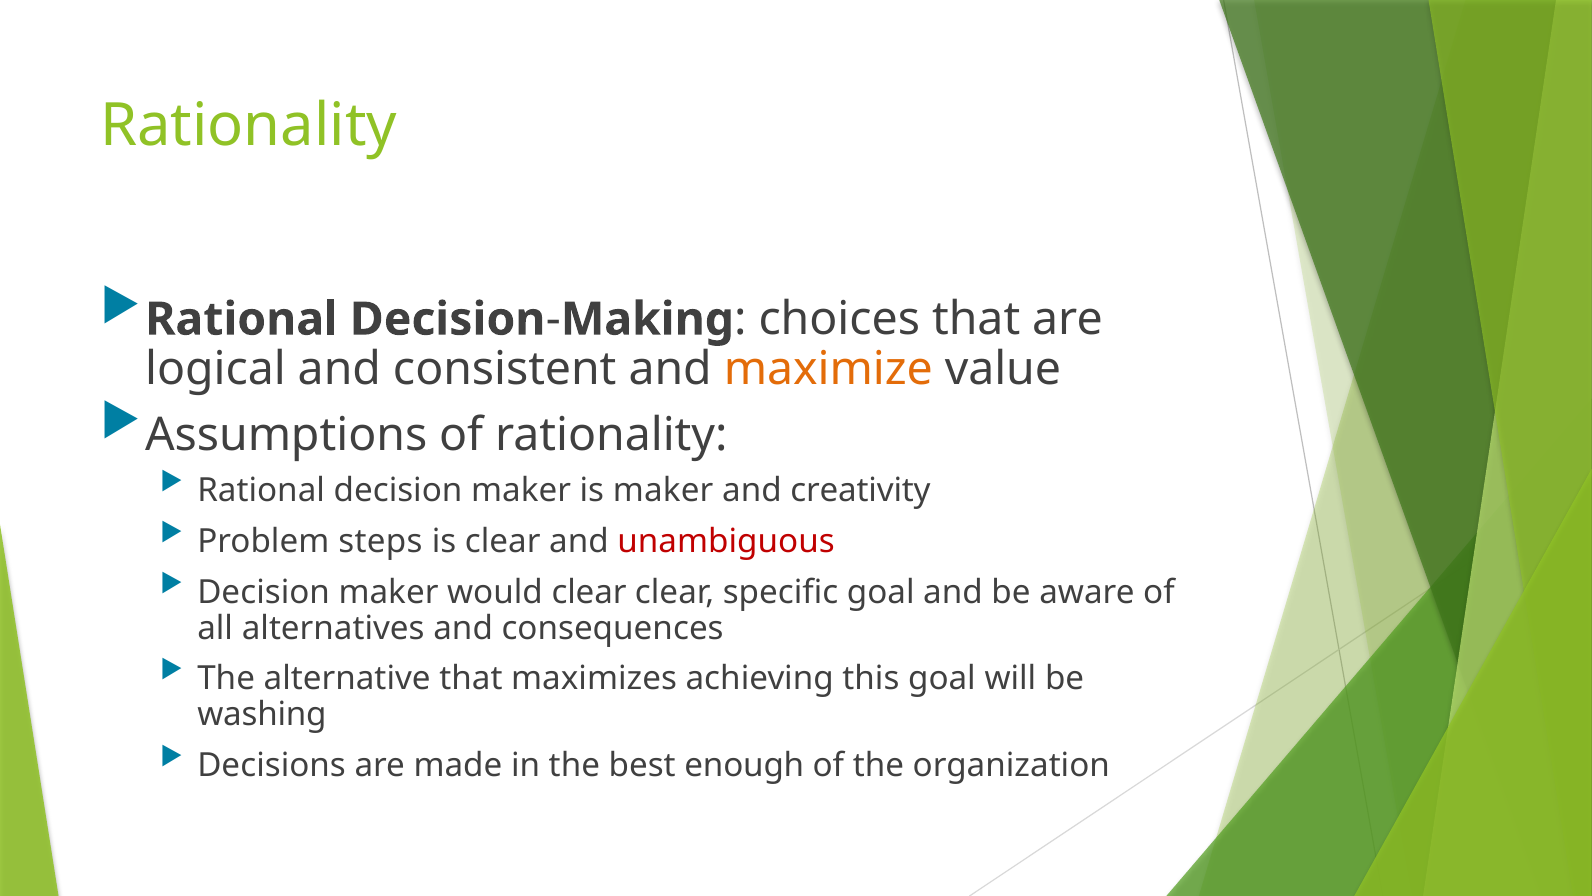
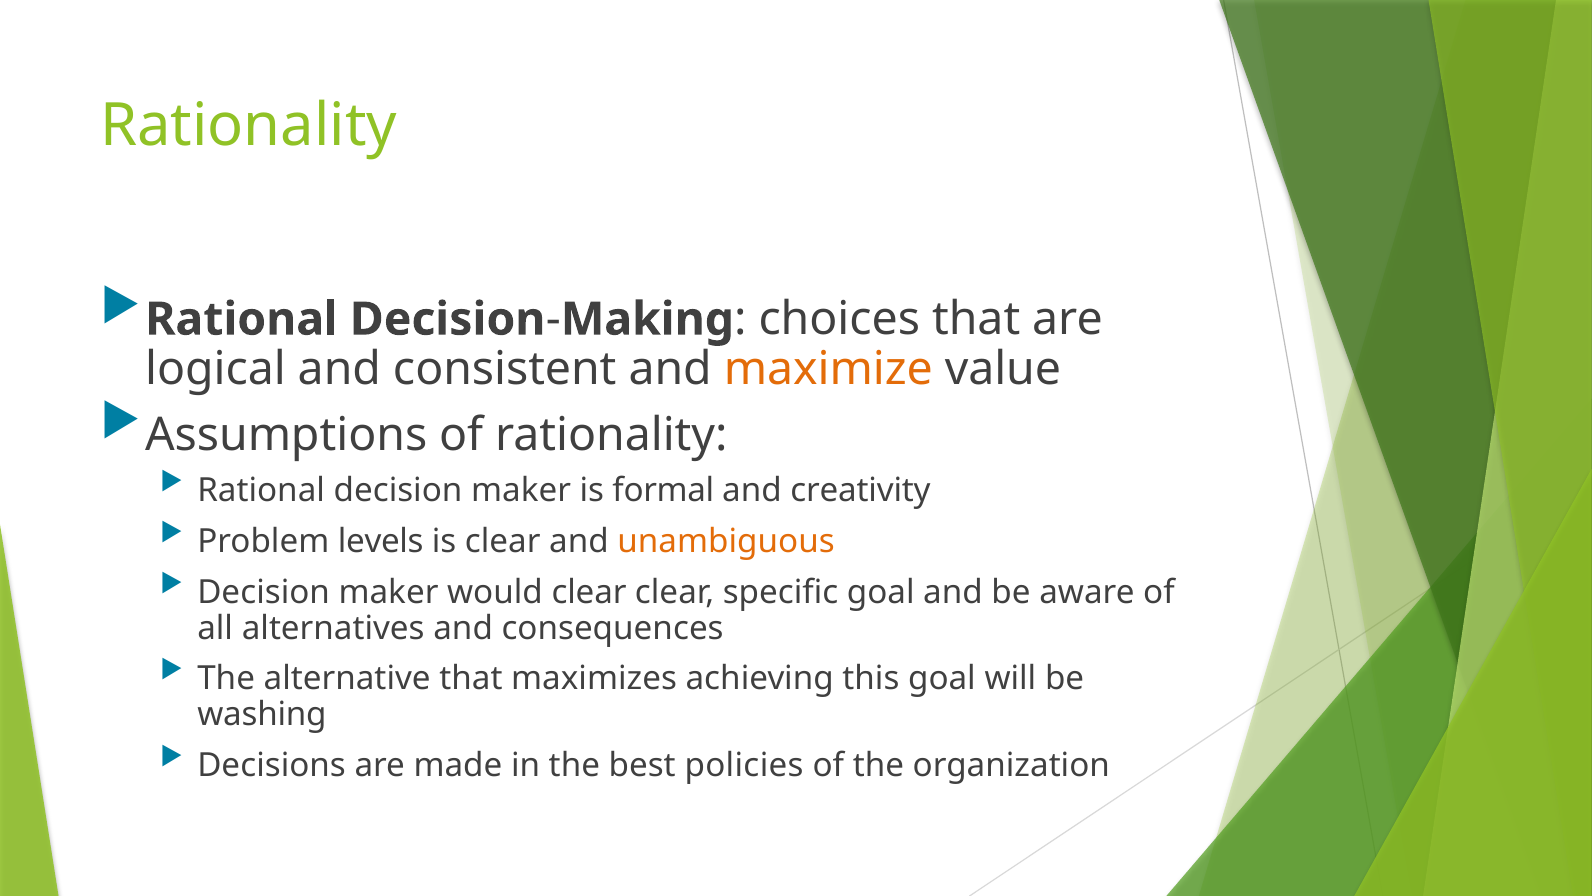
is maker: maker -> formal (663, 491)
steps: steps -> levels (381, 541)
unambiguous colour: red -> orange (726, 541)
enough: enough -> policies (744, 765)
